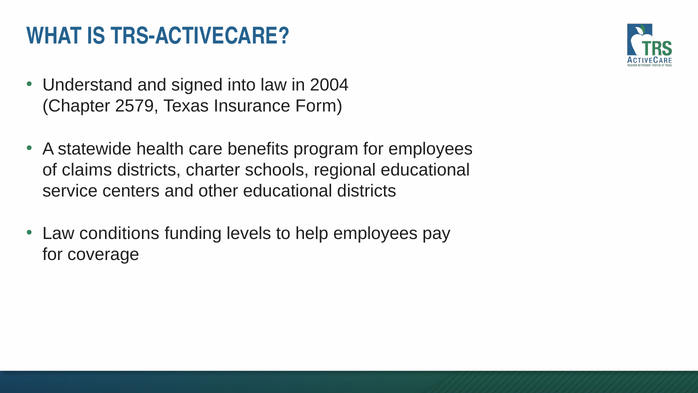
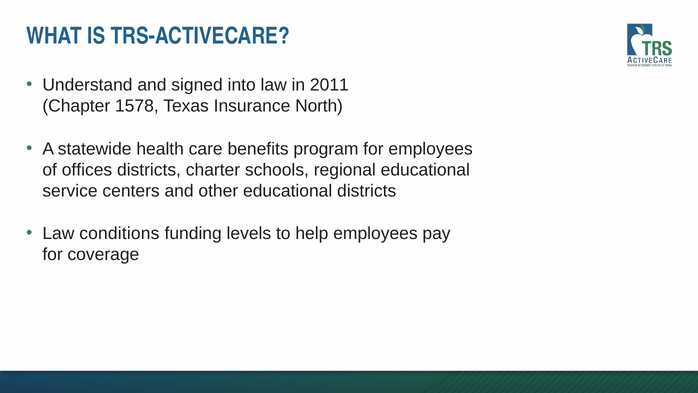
2004: 2004 -> 2011 (329, 85)
2579: 2579 -> 1578 (137, 106)
Form: Form -> North (319, 106)
claims: claims -> offices (87, 170)
